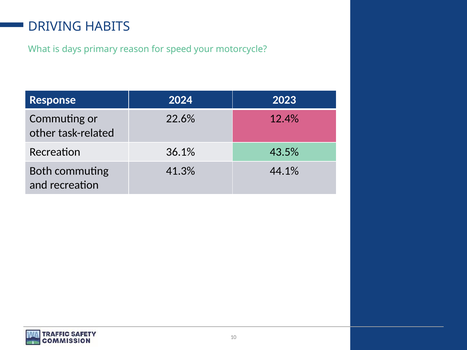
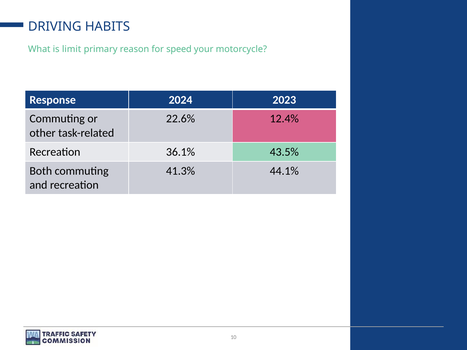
days: days -> limit (72, 49)
